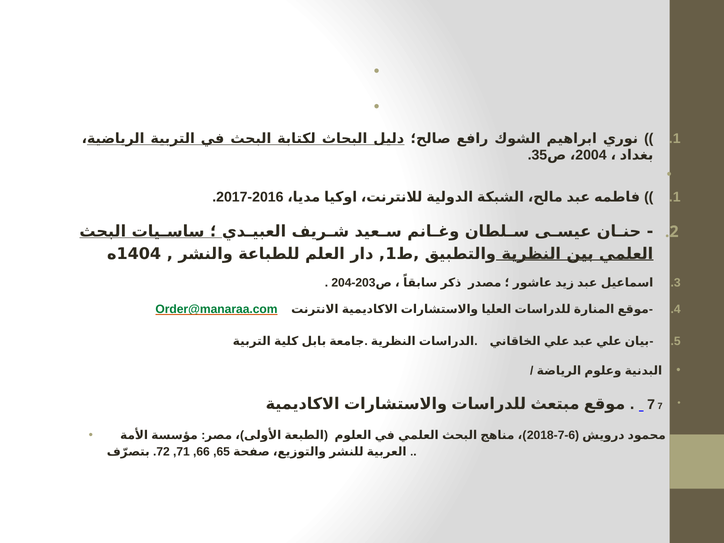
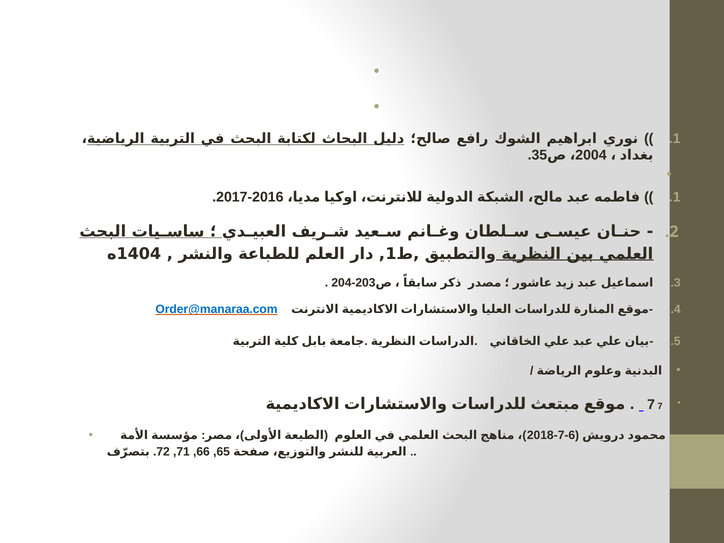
Order@manaraa.com colour: green -> blue (216, 309)
